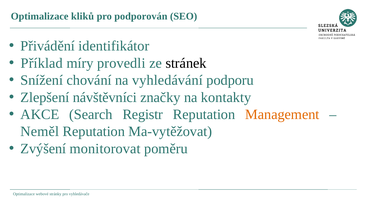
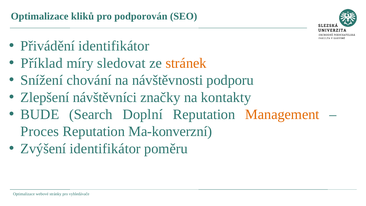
provedli: provedli -> sledovat (121, 63)
stránek colour: black -> orange (186, 63)
vyhledávání: vyhledávání -> návštěvnosti (167, 80)
AKCE: AKCE -> BUDE (40, 114)
Registr: Registr -> Doplní (143, 114)
Neměl: Neměl -> Proces (40, 131)
Ma-vytěžovat: Ma-vytěžovat -> Ma-konverzní (170, 131)
Zvýšení monitorovat: monitorovat -> identifikátor (105, 149)
